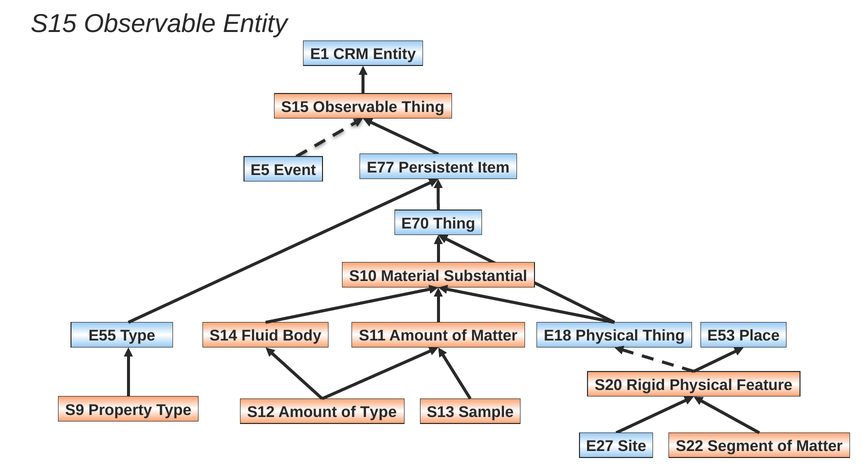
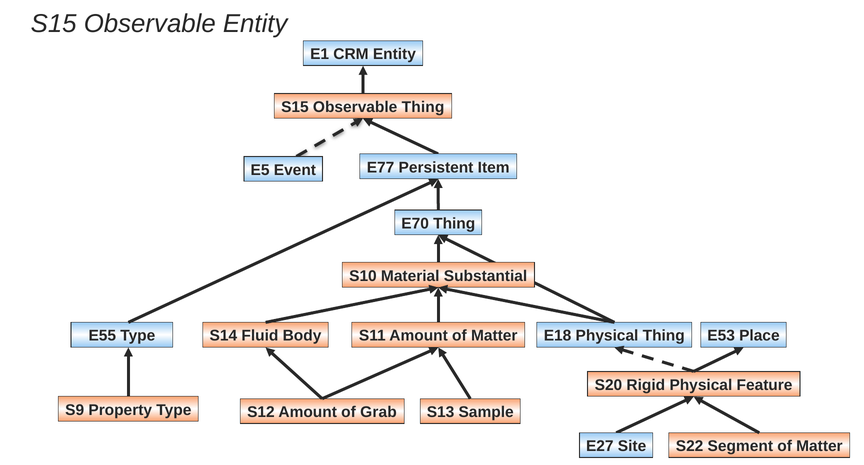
of Type: Type -> Grab (379, 412)
